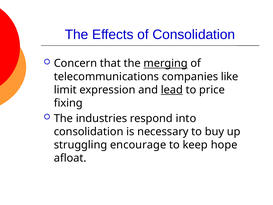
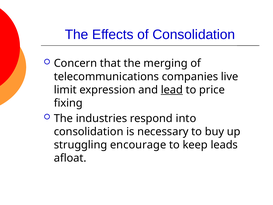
merging underline: present -> none (166, 63)
like: like -> live (230, 76)
hope: hope -> leads (224, 145)
